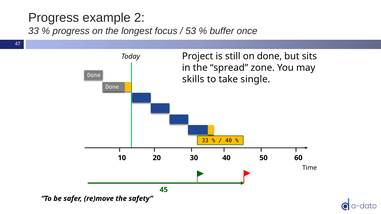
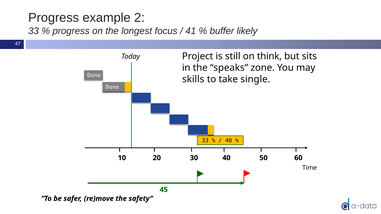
53: 53 -> 41 (191, 31)
once: once -> likely (247, 31)
on done: done -> think (269, 56)
spread: spread -> speaks (229, 68)
